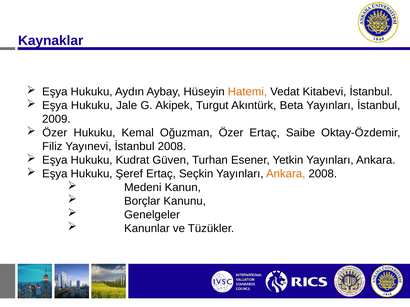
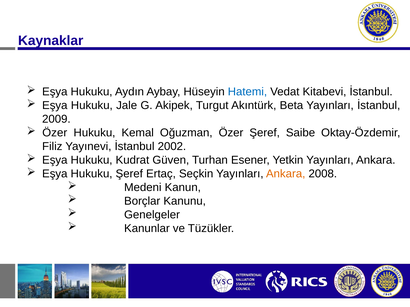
Hatemi colour: orange -> blue (247, 92)
Özer Ertaç: Ertaç -> Şeref (265, 133)
İstanbul 2008: 2008 -> 2002 (172, 147)
